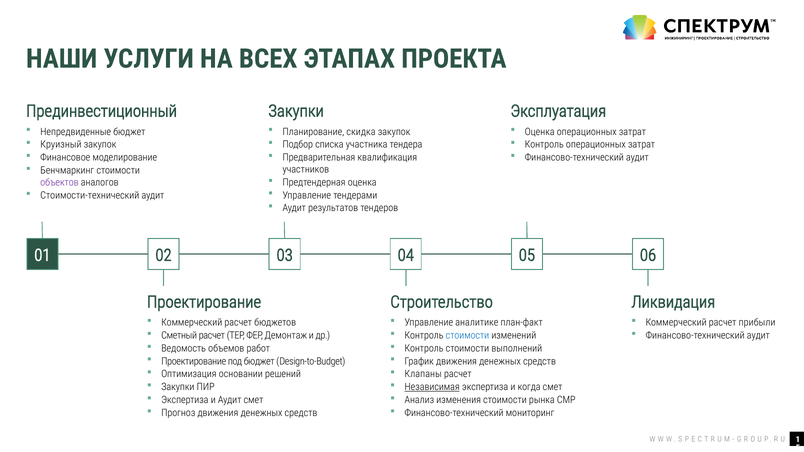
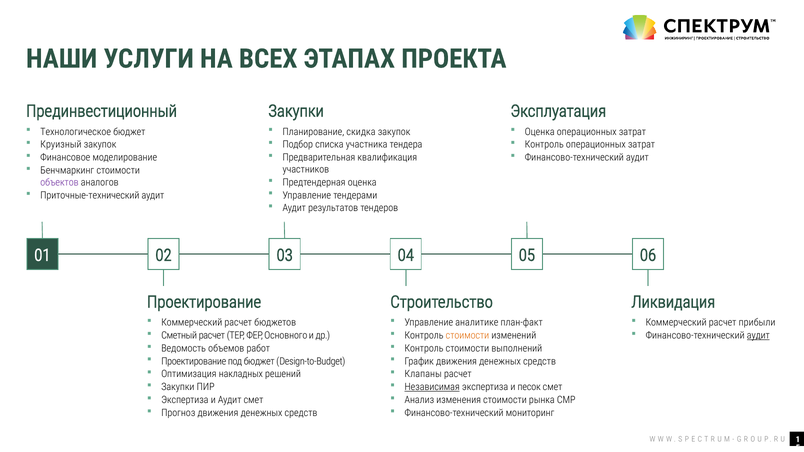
Непредвиденные: Непредвиденные -> Технологическое (76, 132)
Стоимости-технический: Стоимости-технический -> Приточные-технический (90, 195)
Демонтаж: Демонтаж -> Основного (286, 336)
стоимости colour: blue -> orange (467, 336)
аудит underline: none -> present (758, 336)
основании: основании -> накладных (241, 374)
когда: когда -> песок (529, 387)
